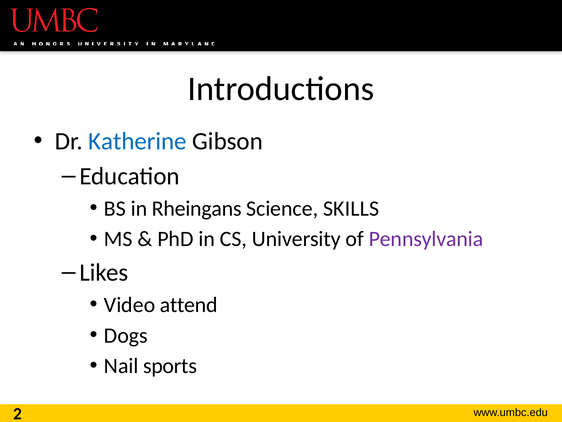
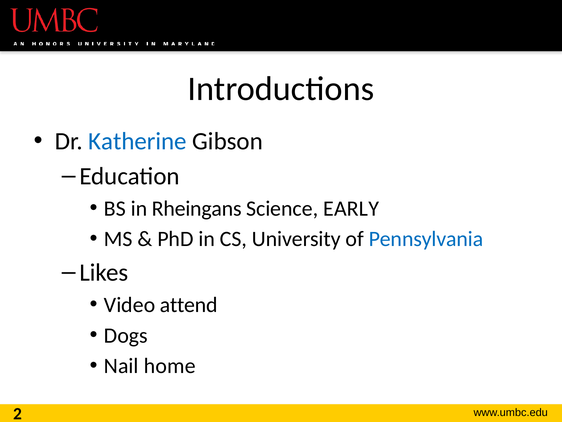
SKILLS: SKILLS -> EARLY (351, 208)
Pennsylvania colour: purple -> blue (426, 239)
sports: sports -> home (170, 366)
